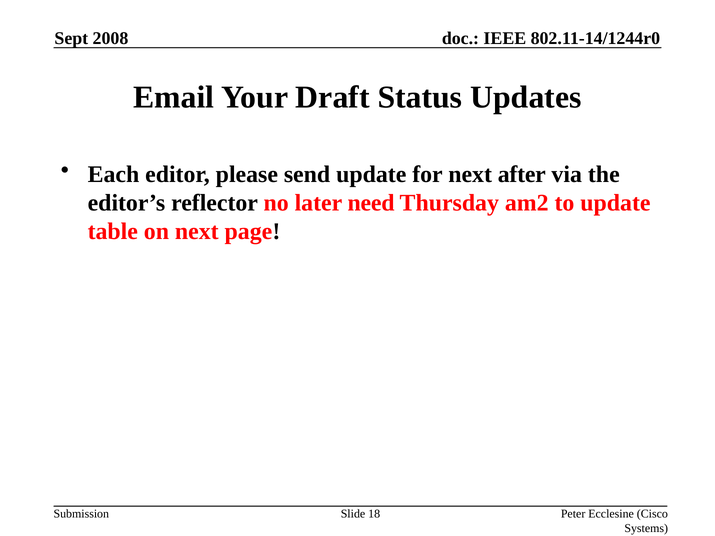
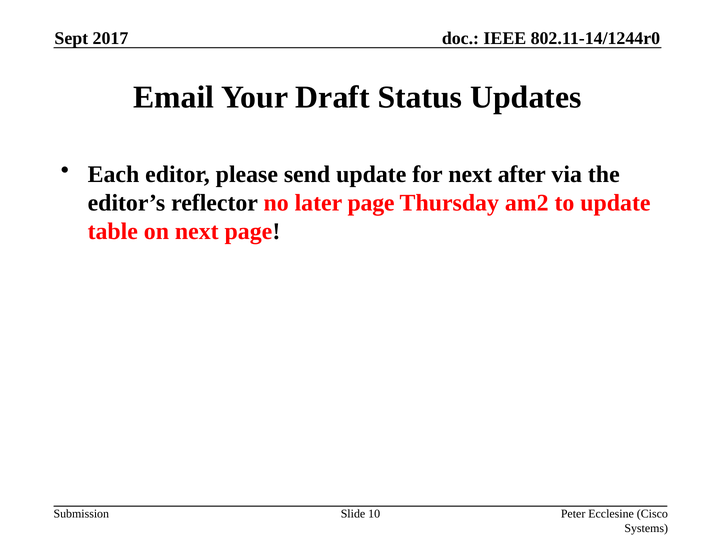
2008: 2008 -> 2017 (110, 38)
later need: need -> page (371, 203)
18: 18 -> 10 (374, 514)
